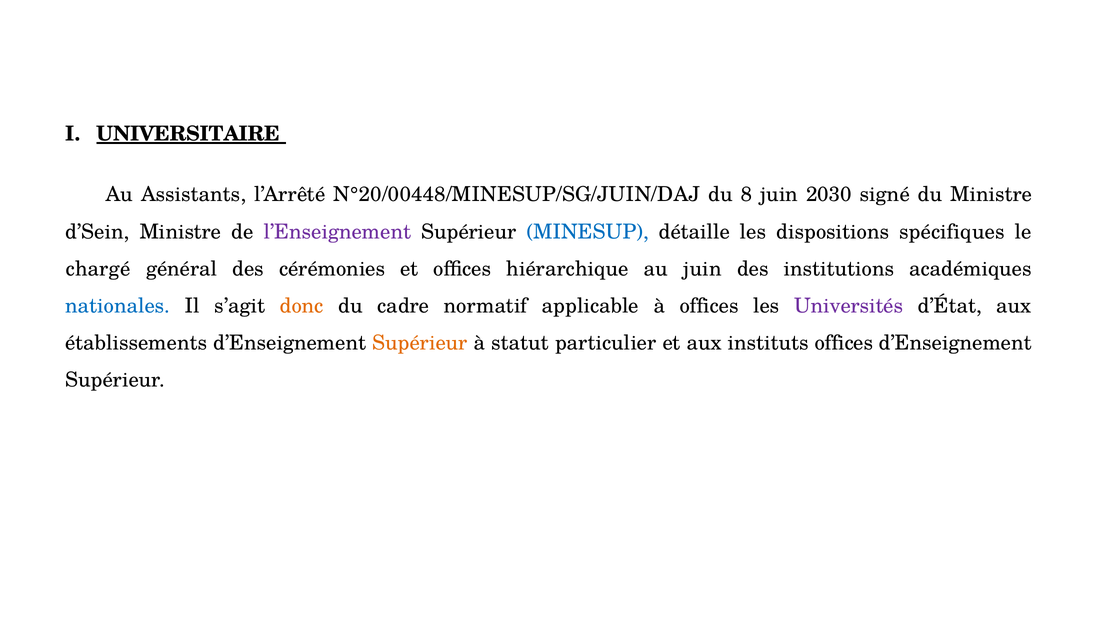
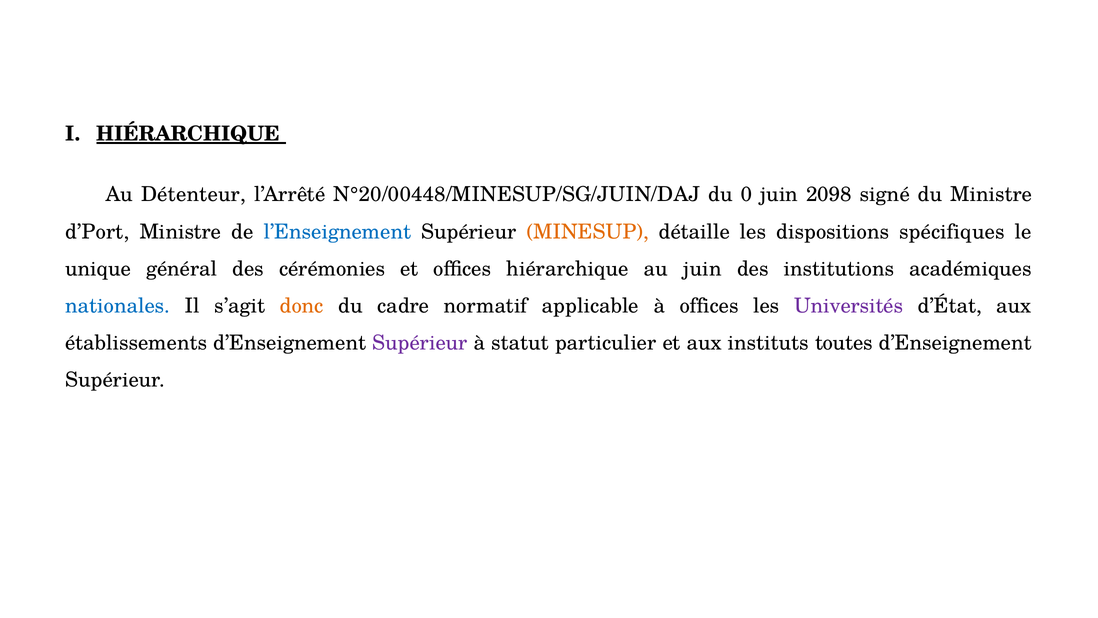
UNIVERSITAIRE: UNIVERSITAIRE -> HIÉRARCHIQUE (188, 134)
Assistants: Assistants -> Détenteur (194, 195)
8: 8 -> 0 (747, 195)
2030: 2030 -> 2098 (829, 195)
d’Sein: d’Sein -> d’Port (97, 232)
l’Enseignement colour: purple -> blue (337, 232)
MINESUP colour: blue -> orange (588, 232)
chargé: chargé -> unique (98, 269)
Supérieur colour: orange -> purple (420, 343)
instituts offices: offices -> toutes (844, 343)
